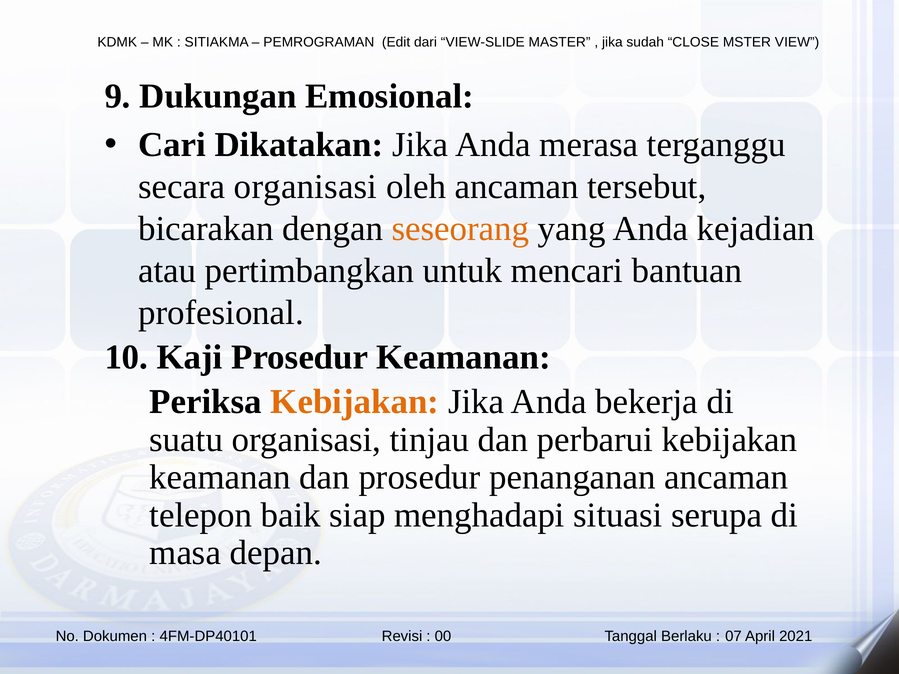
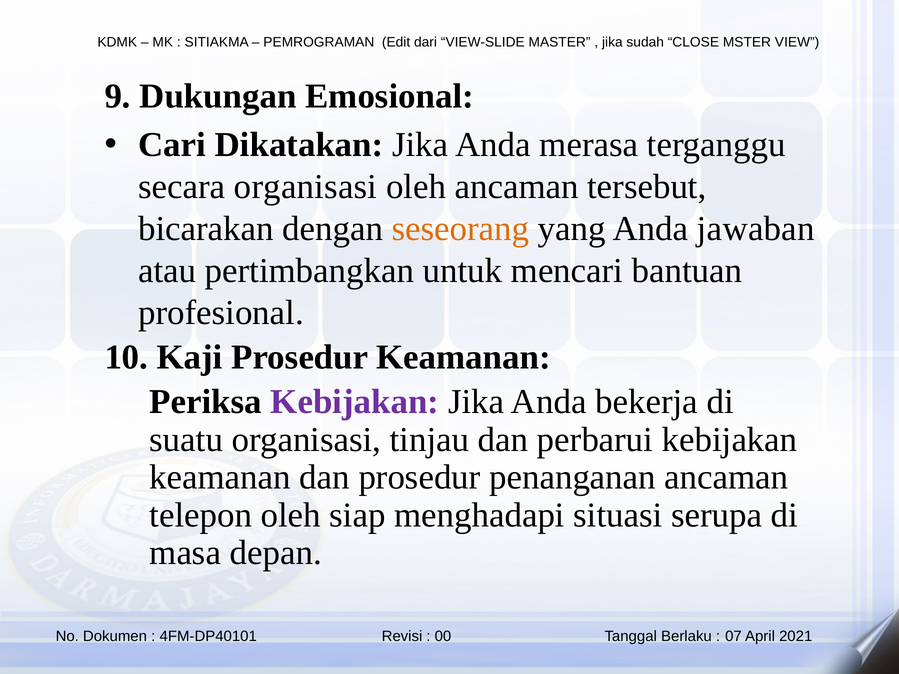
kejadian: kejadian -> jawaban (756, 229)
Kebijakan colour: orange -> purple (355, 402)
telepon baik: baik -> oleh (291, 515)
